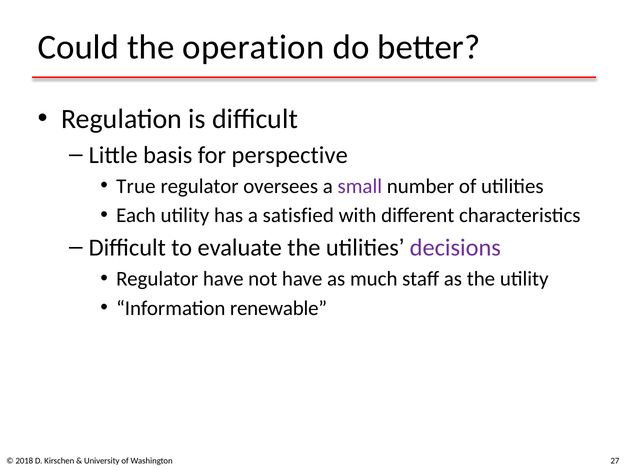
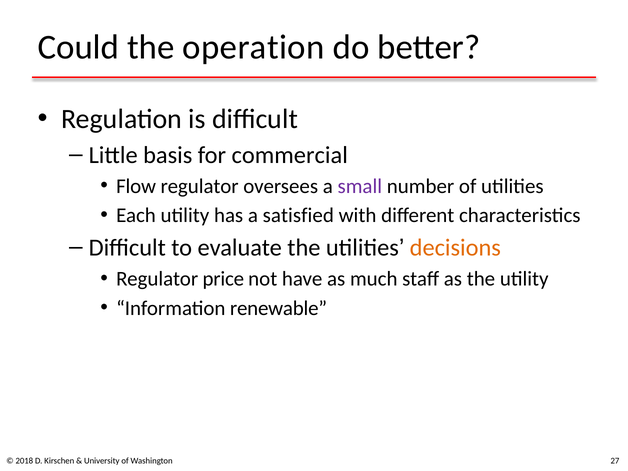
perspective: perspective -> commercial (290, 155)
True: True -> Flow (136, 186)
decisions colour: purple -> orange (455, 248)
Regulator have: have -> price (223, 279)
